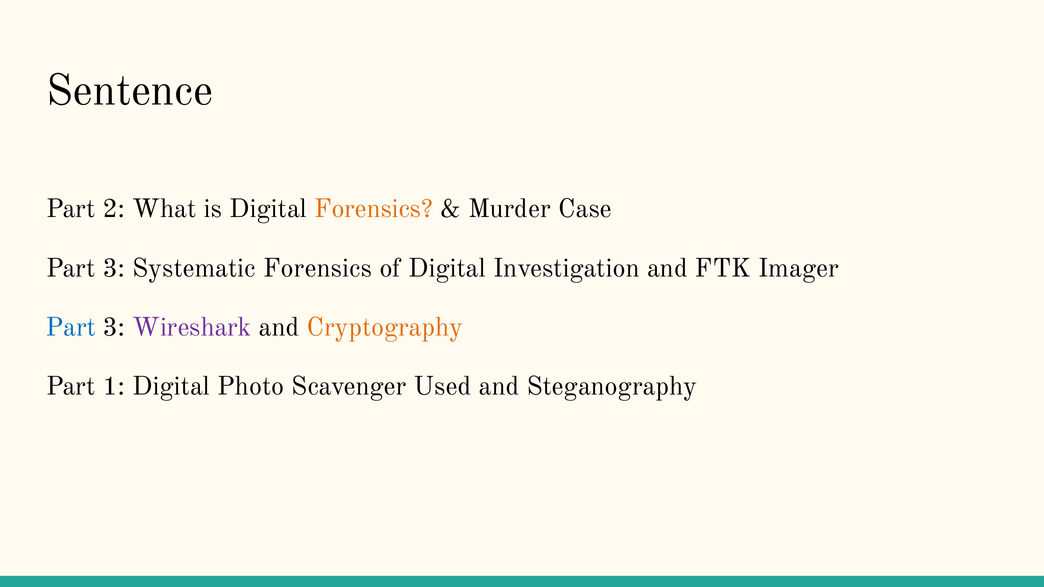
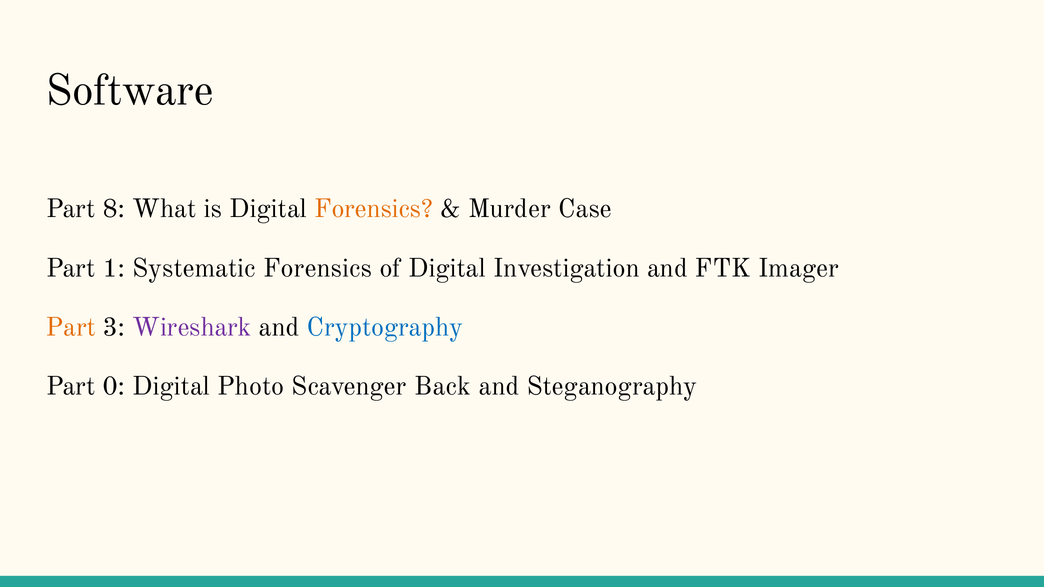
Sentence: Sentence -> Software (130, 90)
2: 2 -> 8 (114, 209)
3: 3 -> 1 (114, 268)
Part colour: blue -> orange (71, 327)
Cryptography colour: orange -> blue (385, 327)
1: 1 -> 0 (114, 387)
Used: Used -> Back (443, 387)
